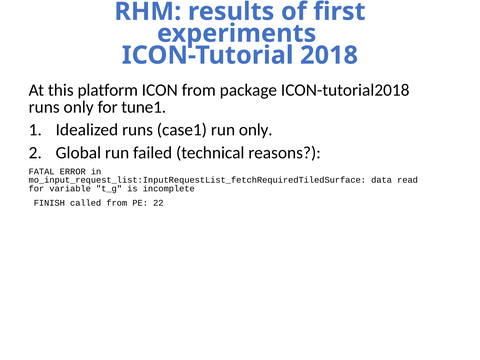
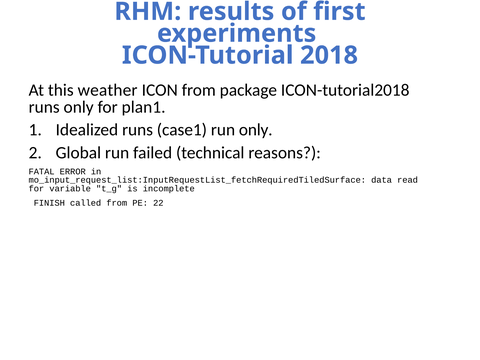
platform: platform -> weather (108, 90)
tune1: tune1 -> plan1 (144, 107)
